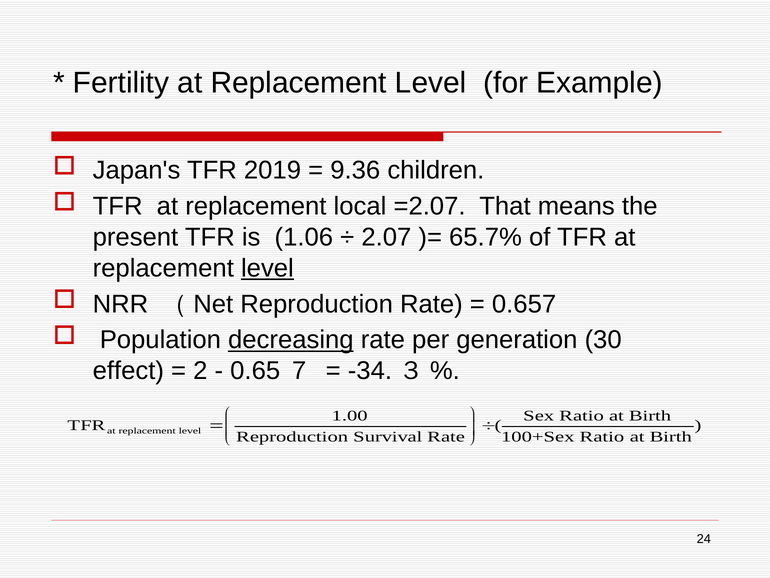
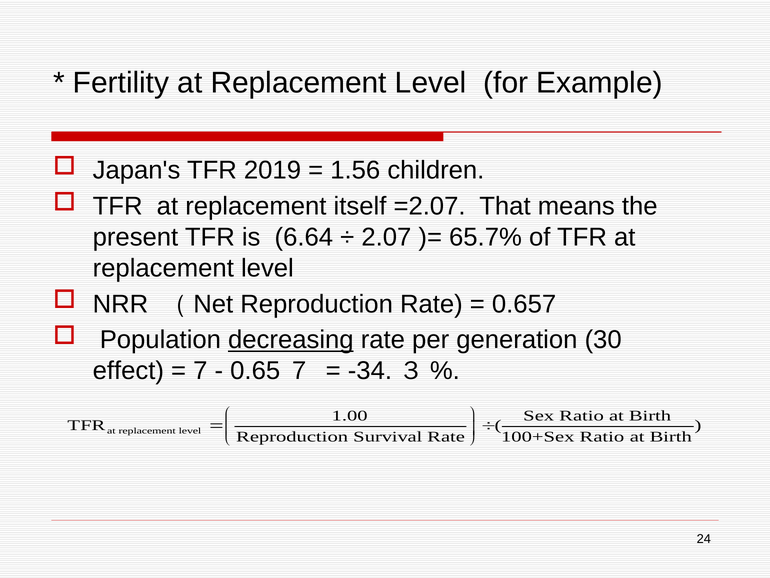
9.36: 9.36 -> 1.56 (355, 170)
local: local -> itself (360, 206)
1.06: 1.06 -> 6.64 (304, 237)
level underline: present -> none (267, 268)
2: 2 -> 7 (200, 370)
